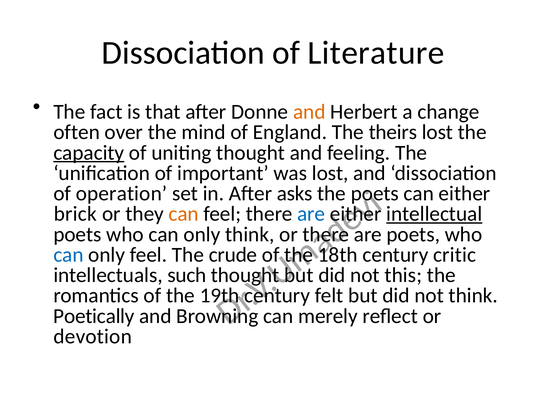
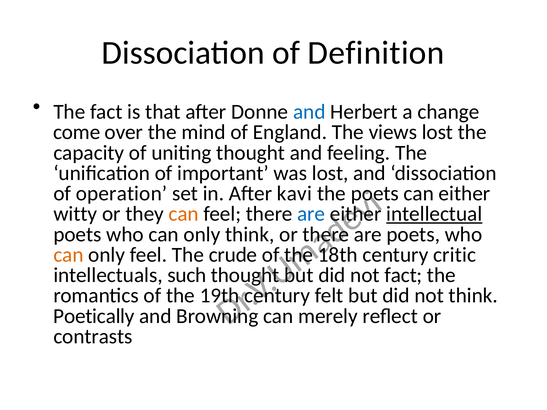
Literature: Literature -> Definition (376, 53)
and colour: orange -> blue (309, 112)
often: often -> come (77, 132)
theirs: theirs -> views (393, 132)
capacity underline: present -> none (89, 153)
asks: asks -> kavi (294, 194)
brick: brick -> witty (75, 214)
can colour: blue -> orange (68, 255)
not this: this -> fact (403, 275)
devotion: devotion -> contrasts (93, 337)
